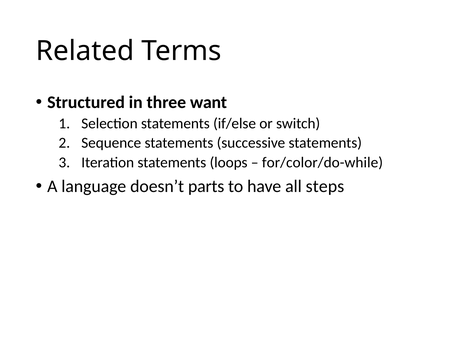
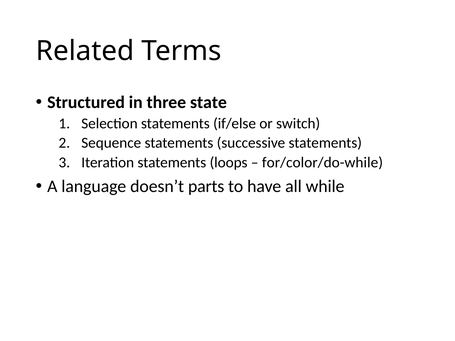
want: want -> state (208, 103)
steps: steps -> while (325, 187)
